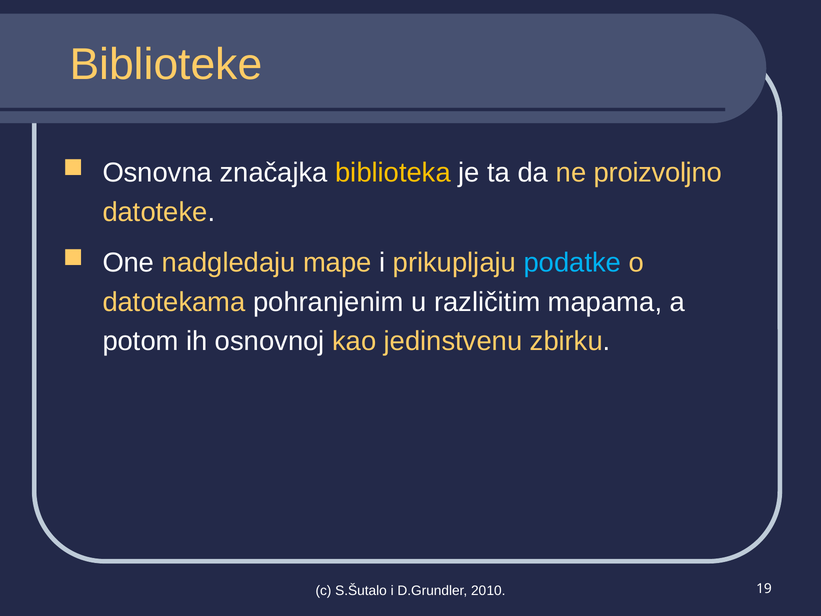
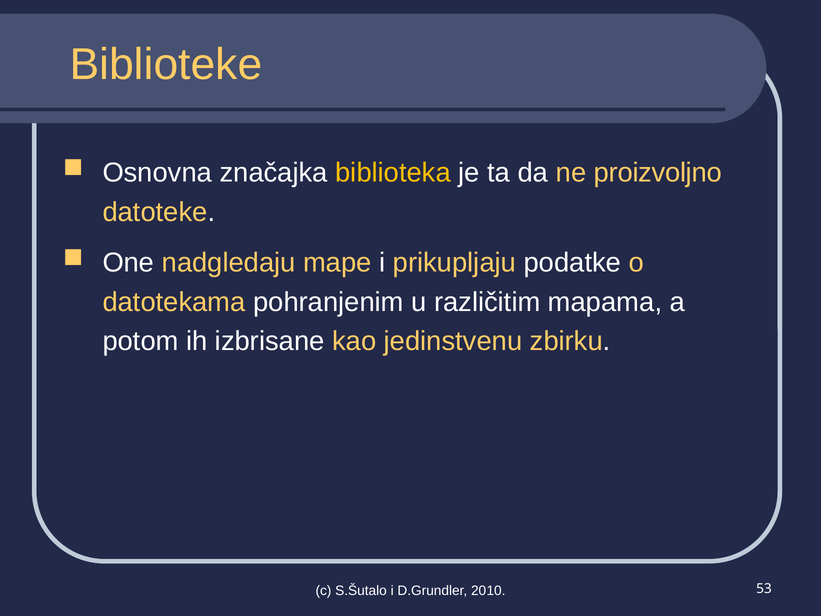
podatke colour: light blue -> white (572, 262)
osnovnoj: osnovnoj -> izbrisane (270, 341)
19: 19 -> 53 (764, 588)
